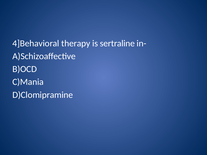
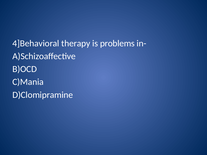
sertraline: sertraline -> problems (117, 43)
